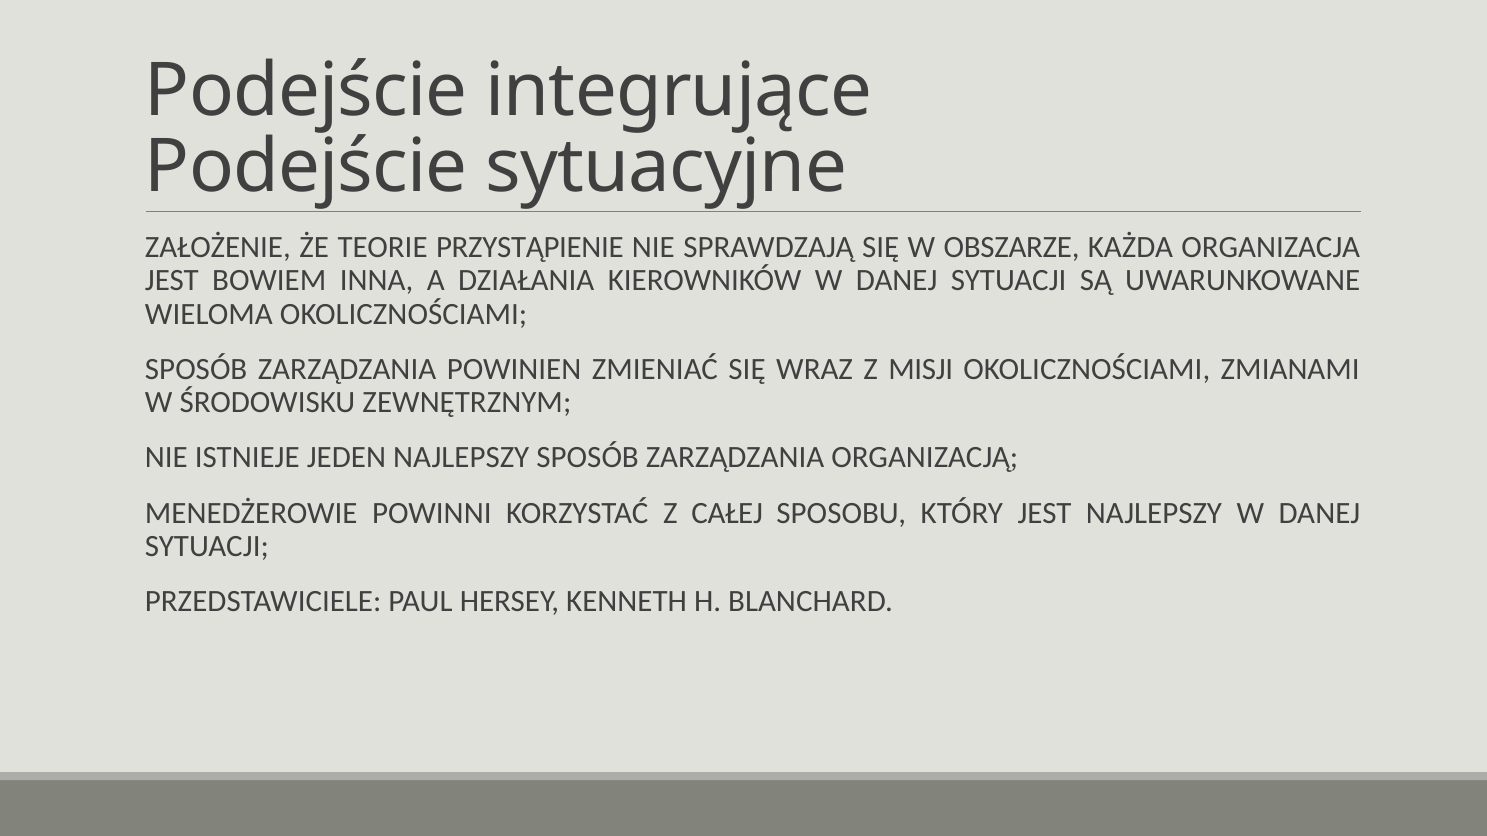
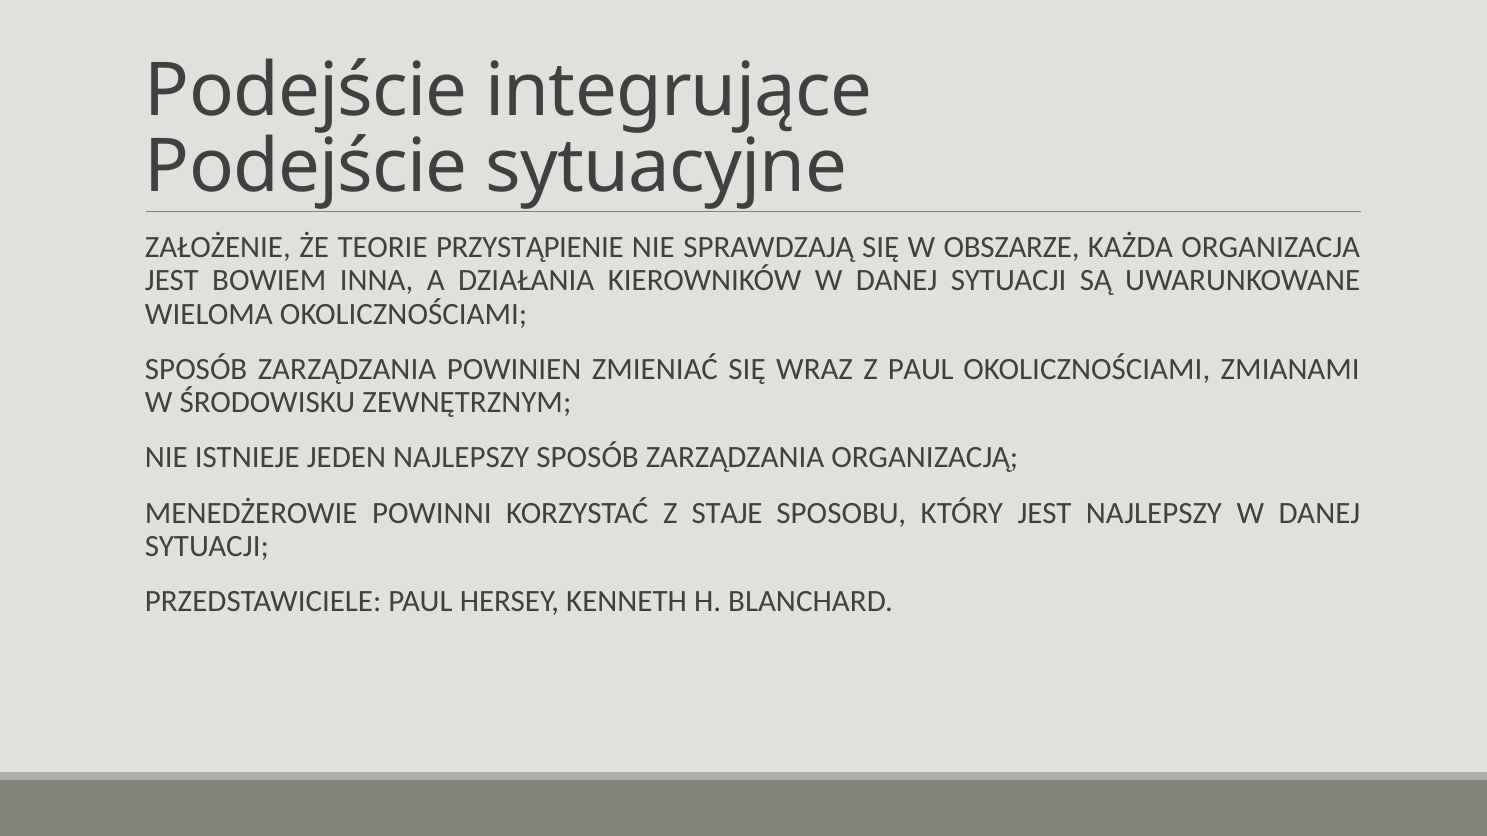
Z MISJI: MISJI -> PAUL (921, 369)
CAŁEJ: CAŁEJ -> STAJE (727, 513)
